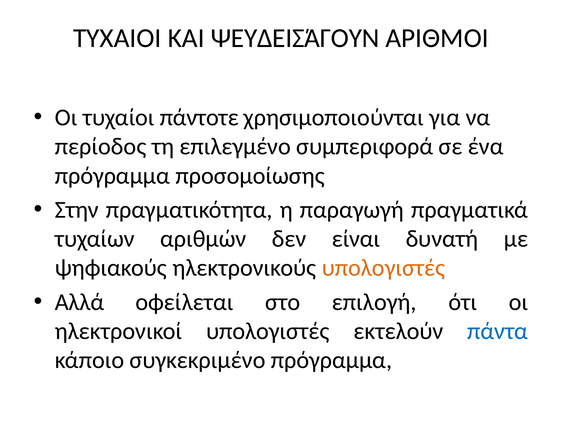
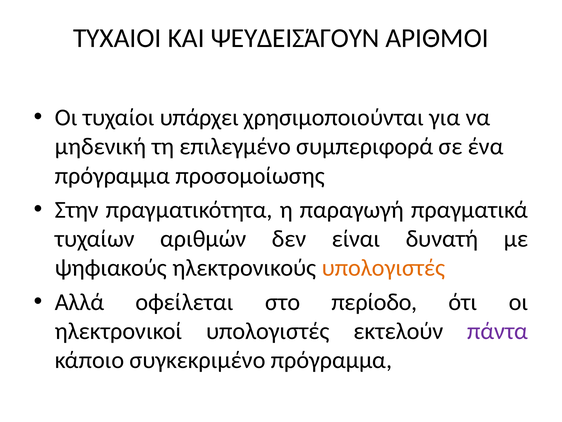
πάντοτε: πάντοτε -> υπάρχει (199, 117)
περίοδος: περίοδος -> µηδενική (101, 146)
επιλογή: επιλογή -> περίοδο (374, 302)
πάντα colour: blue -> purple (498, 331)
